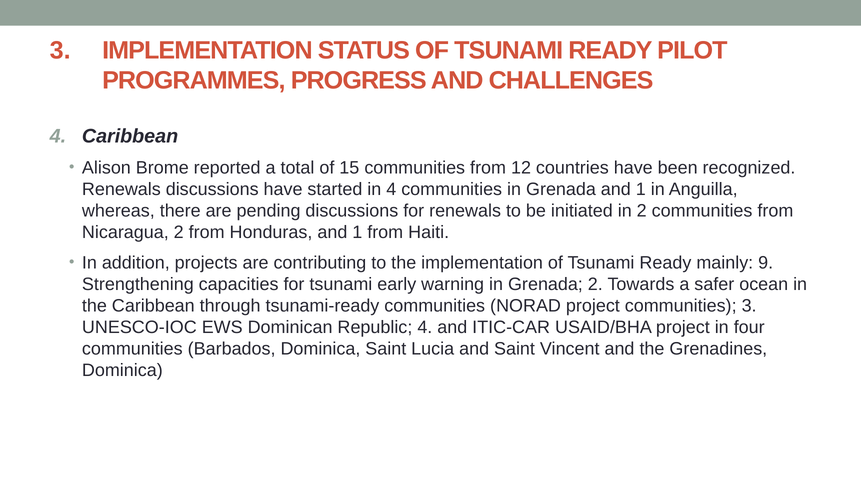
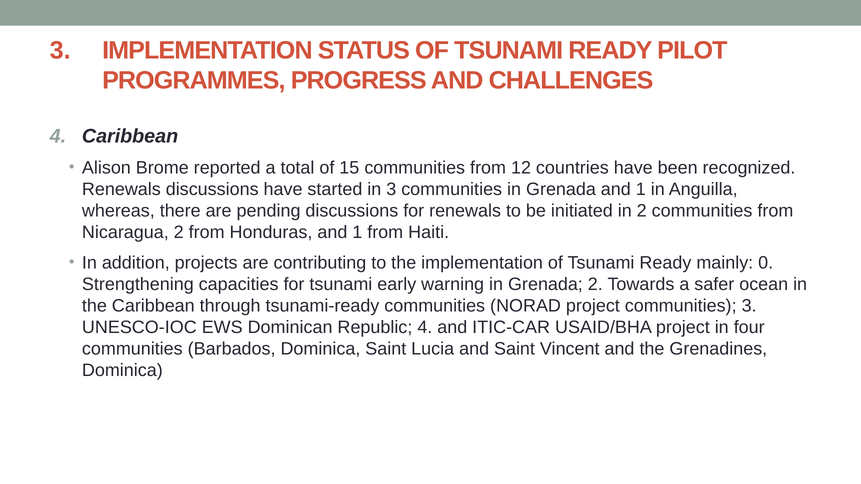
in 4: 4 -> 3 (391, 190)
9: 9 -> 0 (766, 263)
